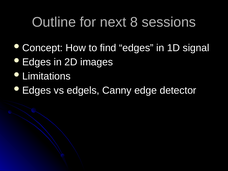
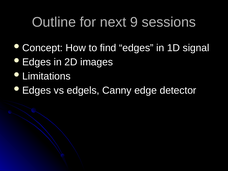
8: 8 -> 9 (134, 22)
